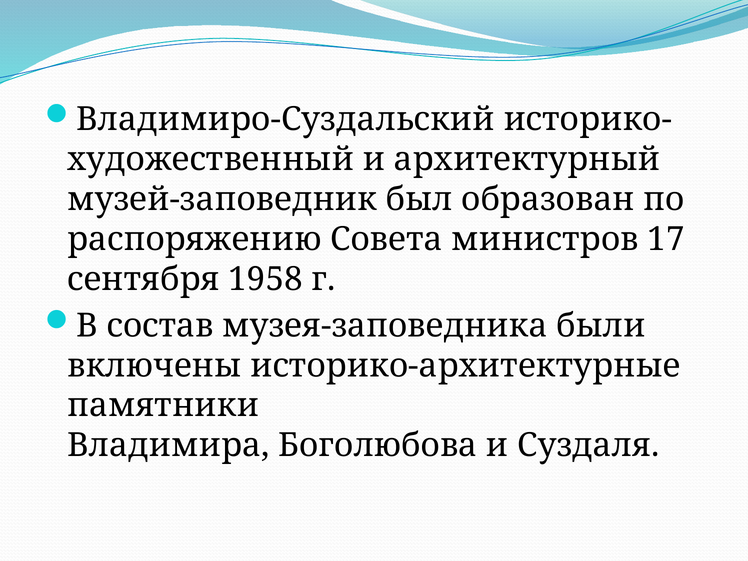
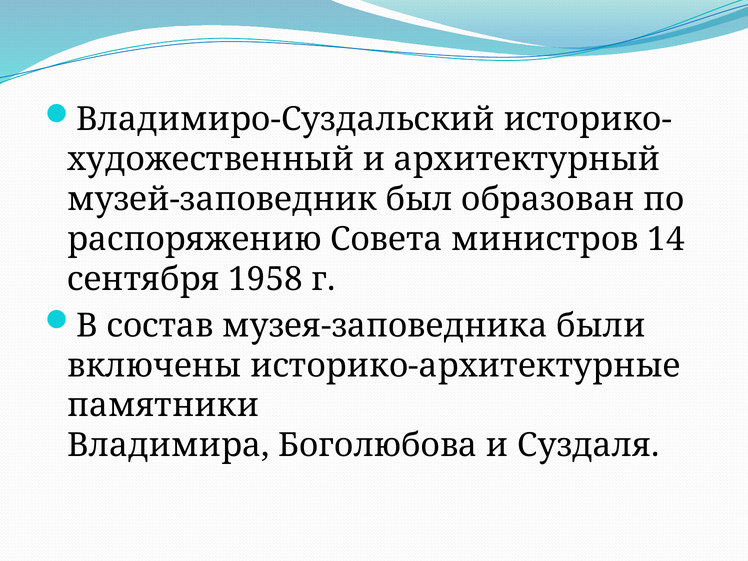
17: 17 -> 14 (666, 239)
